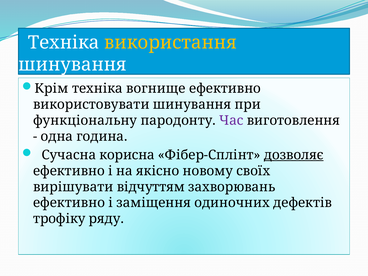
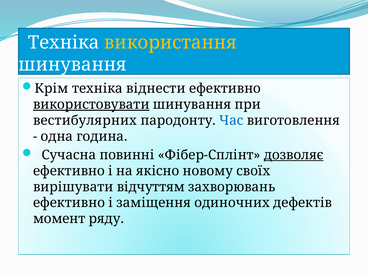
вогнище: вогнище -> віднести (156, 89)
використовувати underline: none -> present (91, 105)
функціональну: функціональну -> вестибулярних (85, 120)
Час colour: purple -> blue (231, 120)
корисна: корисна -> повинні (127, 155)
трофіку: трофіку -> момент (59, 219)
